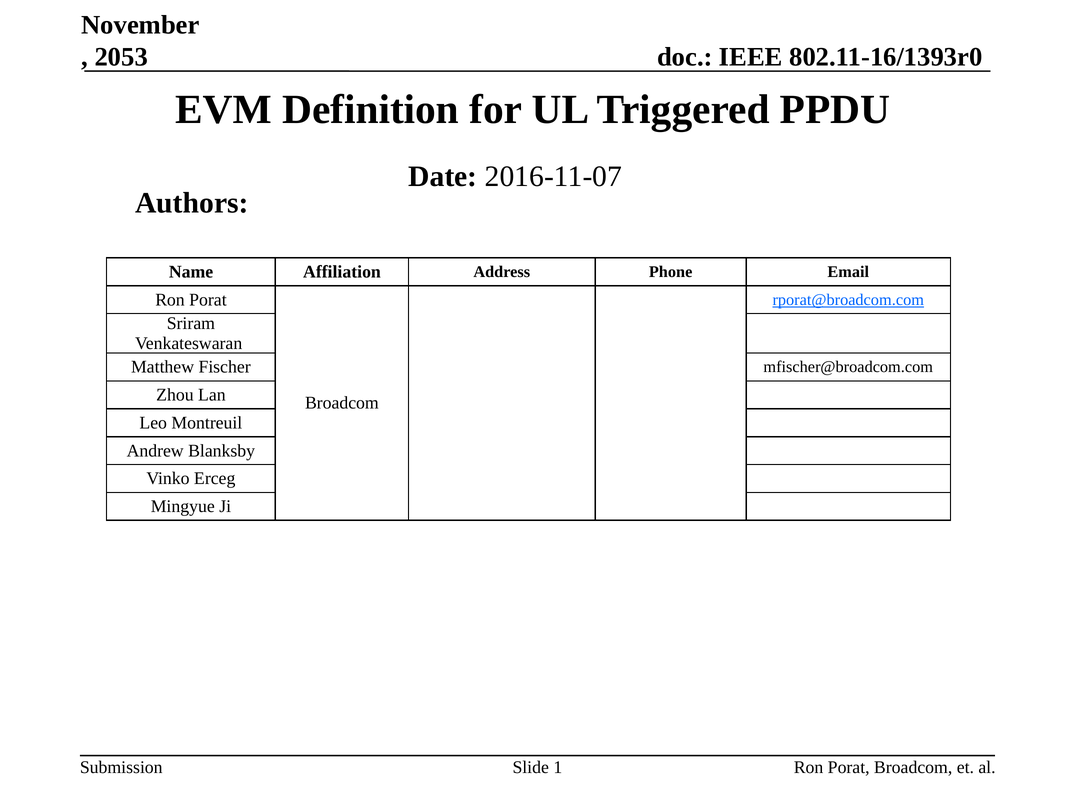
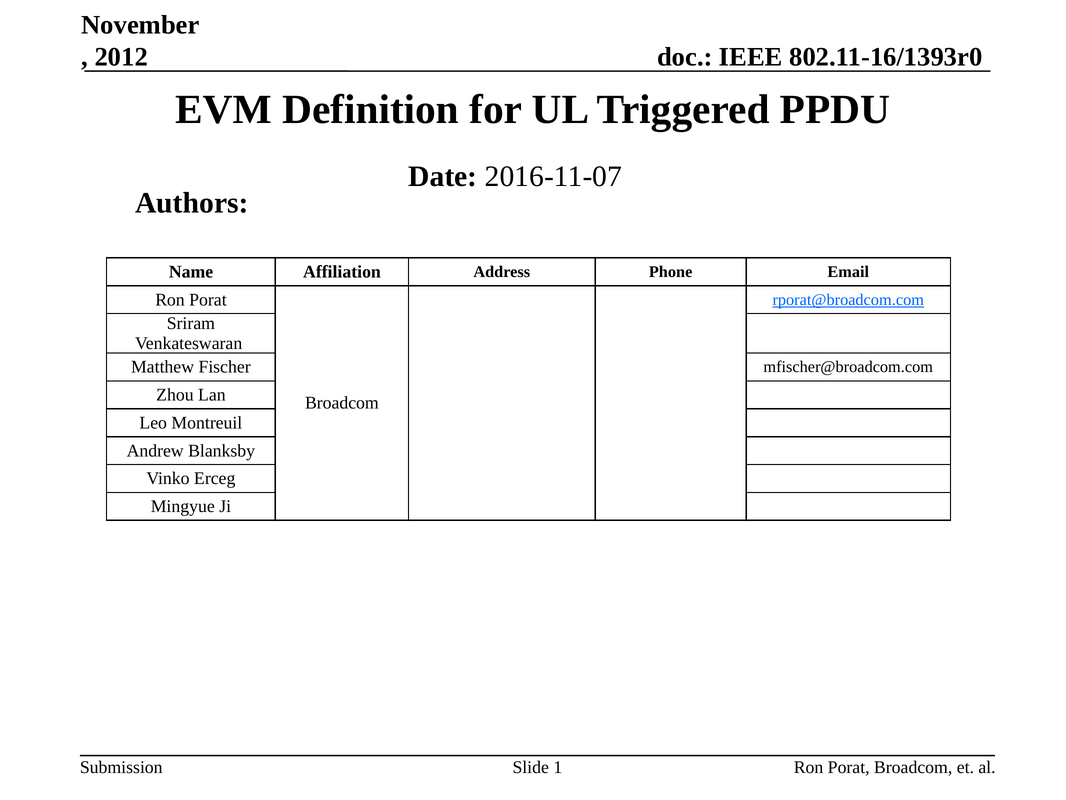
2053: 2053 -> 2012 (121, 57)
